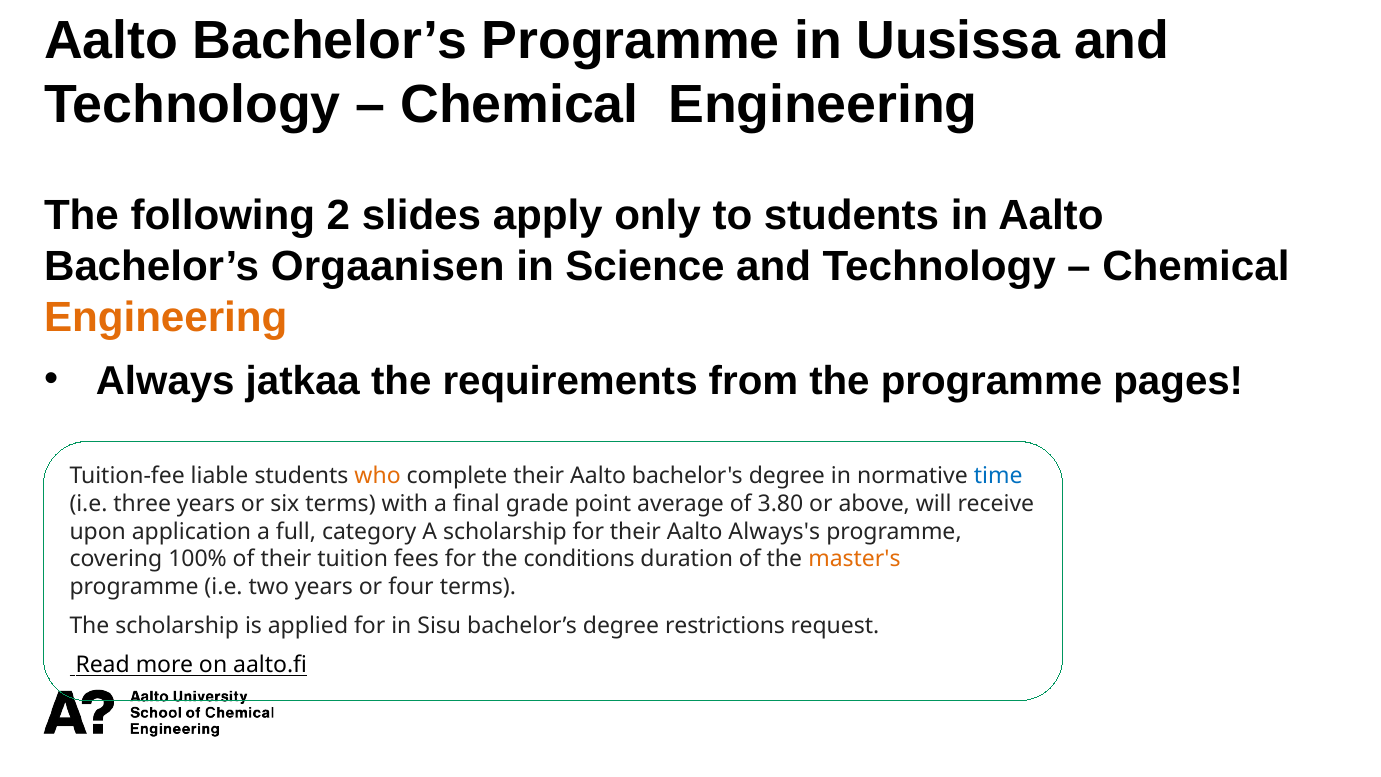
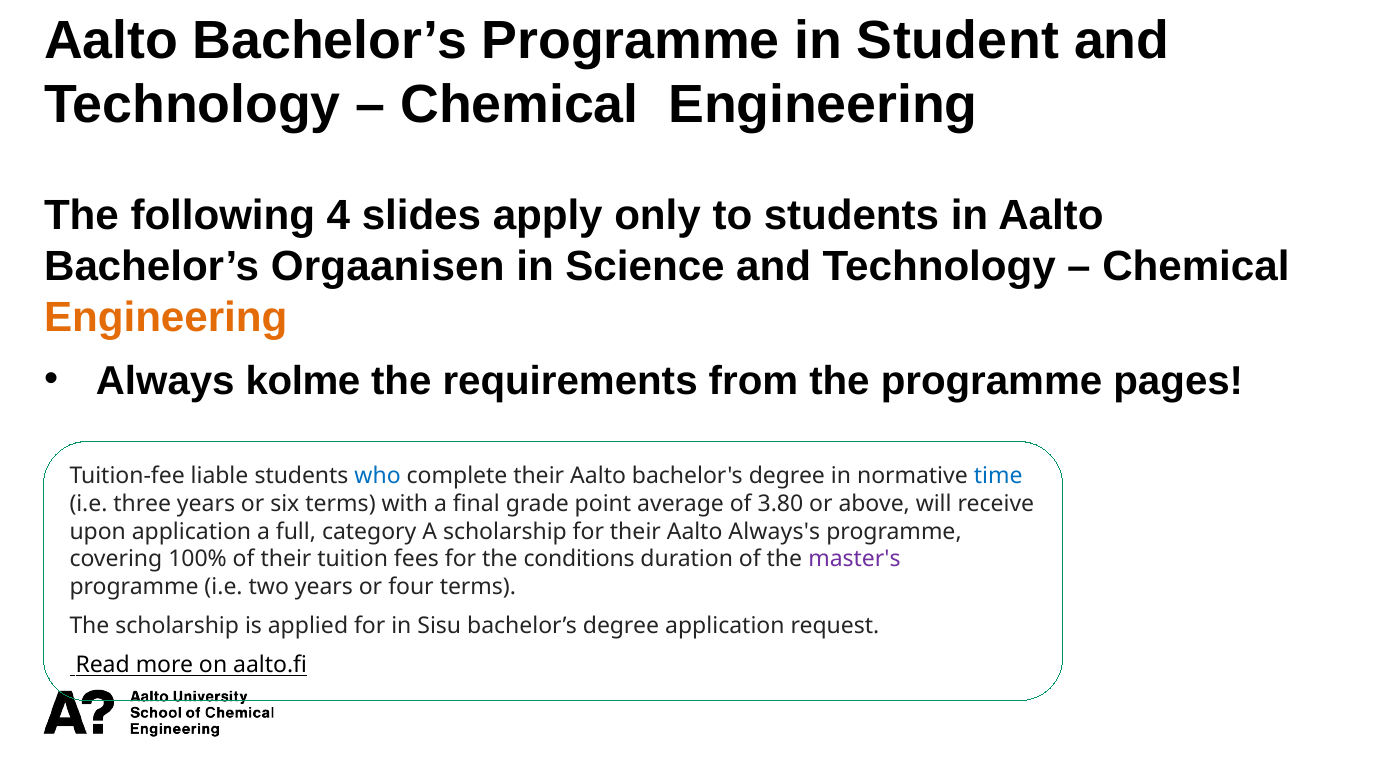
Uusissa: Uusissa -> Student (958, 40)
2: 2 -> 4 (338, 216)
jatkaa: jatkaa -> kolme (303, 381)
who colour: orange -> blue (378, 476)
master's colour: orange -> purple (854, 559)
degree restrictions: restrictions -> application (725, 626)
